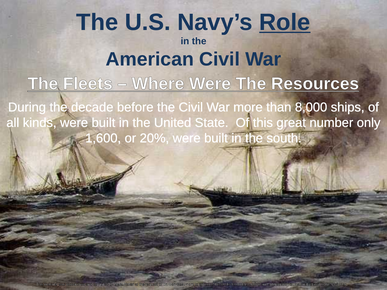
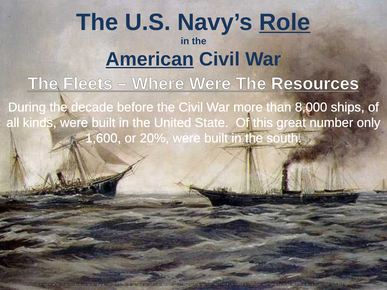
American underline: none -> present (150, 59)
